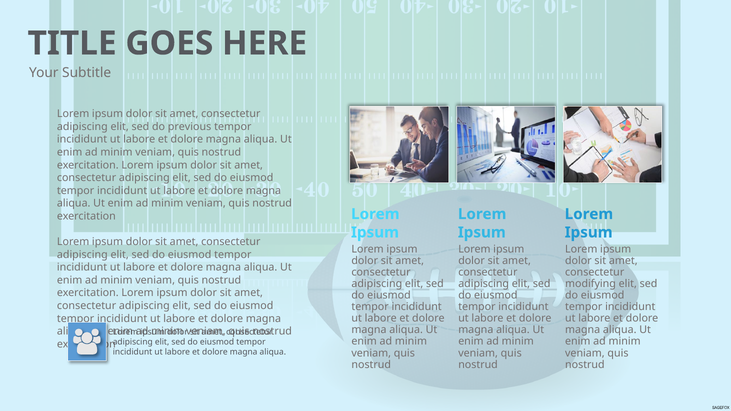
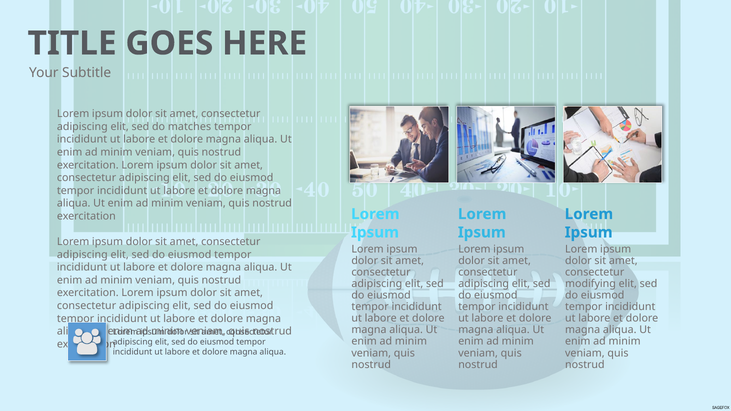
previous: previous -> matches (190, 127)
